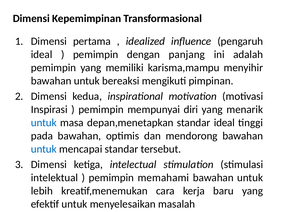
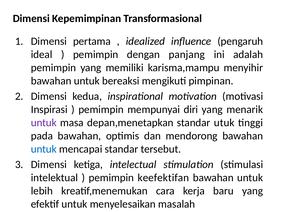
untuk colour: blue -> purple (44, 122)
standar ideal: ideal -> utuk (224, 122)
memahami: memahami -> keefektifan (163, 177)
